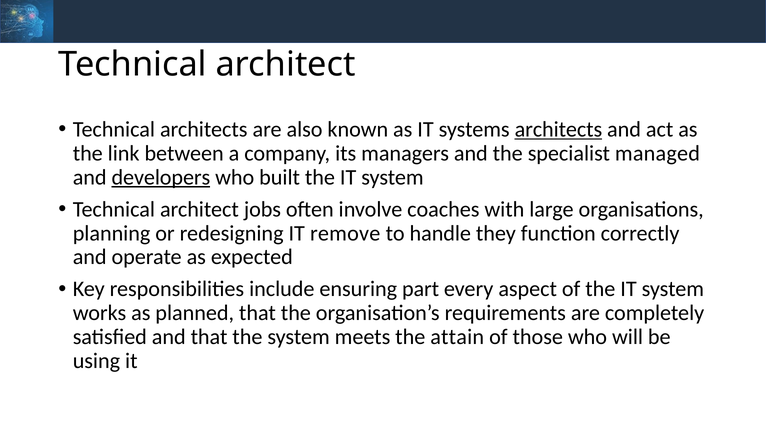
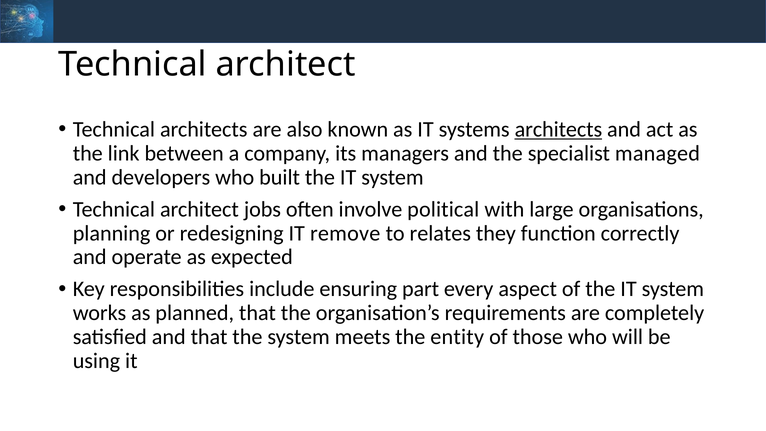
developers underline: present -> none (161, 177)
coaches: coaches -> political (443, 209)
handle: handle -> relates (440, 233)
attain: attain -> entity (457, 337)
